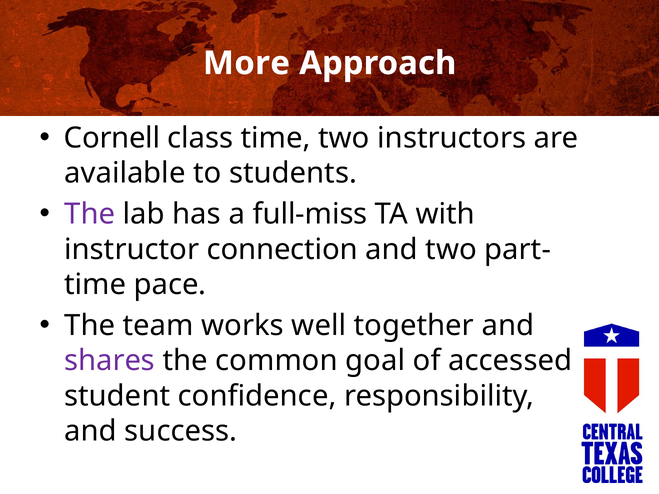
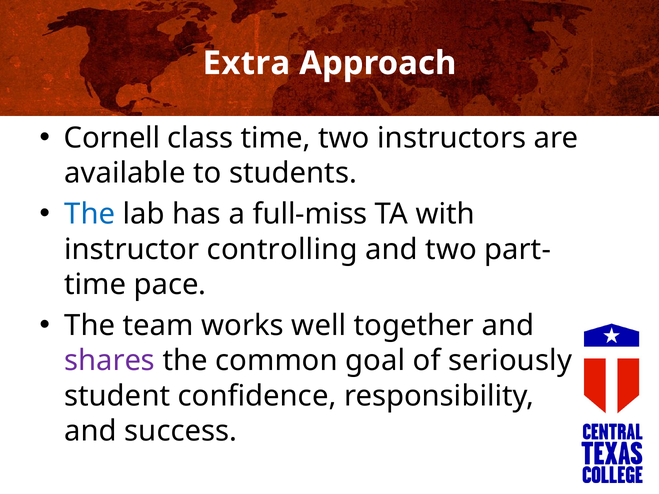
More: More -> Extra (246, 63)
The colour: purple -> blue (90, 214)
connection: connection -> controlling (282, 250)
accessed: accessed -> seriously (510, 361)
